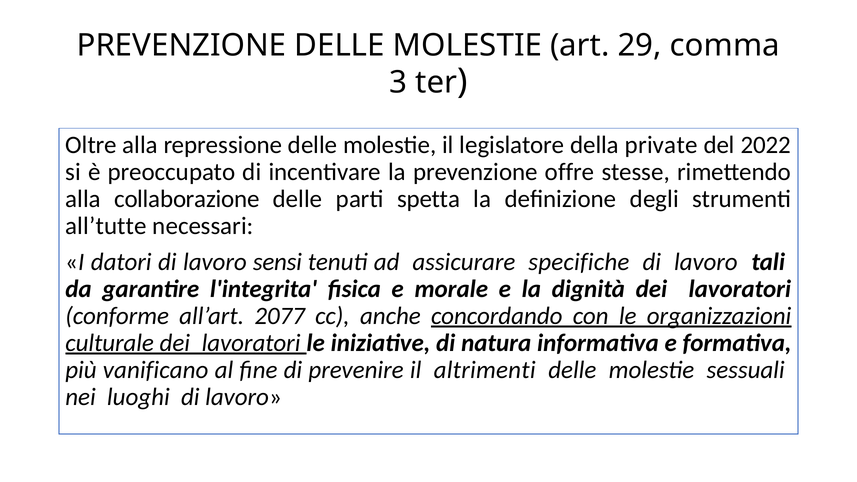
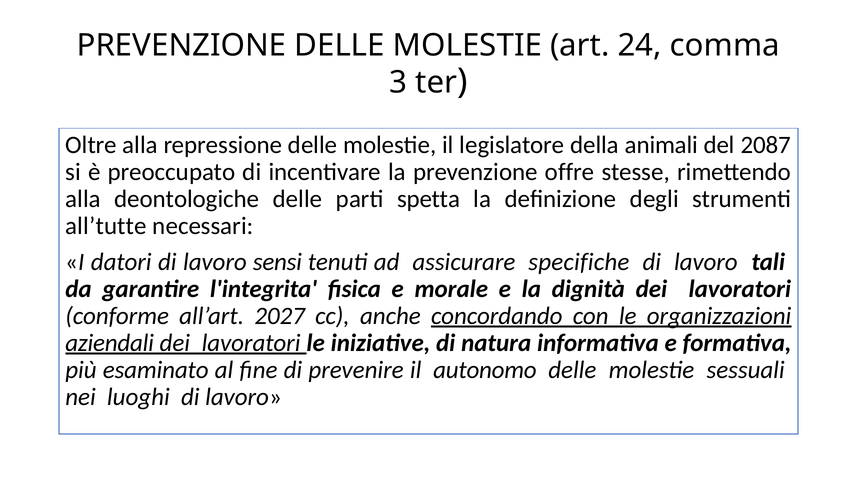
29: 29 -> 24 (640, 46)
private: private -> animali (661, 145)
2022: 2022 -> 2087 (766, 145)
collaborazione: collaborazione -> deontologiche (187, 199)
2077: 2077 -> 2027 (280, 316)
culturale: culturale -> aziendali (110, 343)
vanificano: vanificano -> esaminato (156, 370)
altrimenti: altrimenti -> autonomo (485, 370)
